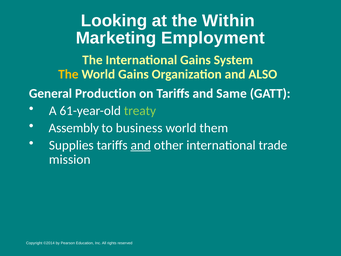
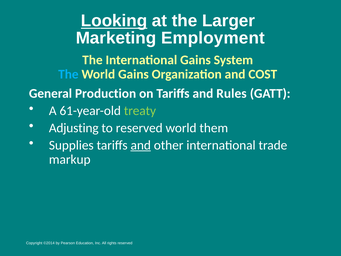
Looking underline: none -> present (114, 21)
Within: Within -> Larger (229, 21)
The colour: yellow -> light blue (68, 74)
ALSO: ALSO -> COST (263, 74)
Same: Same -> Rules (232, 93)
Assembly: Assembly -> Adjusting (74, 128)
to business: business -> reserved (139, 128)
mission: mission -> markup (70, 159)
